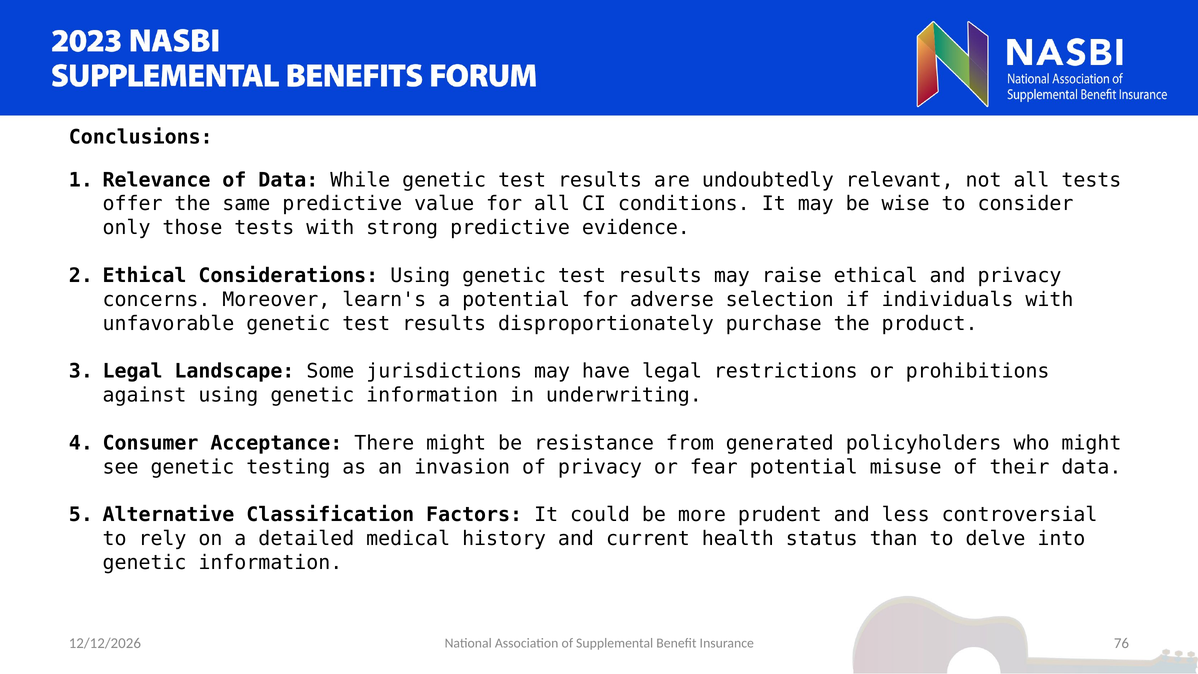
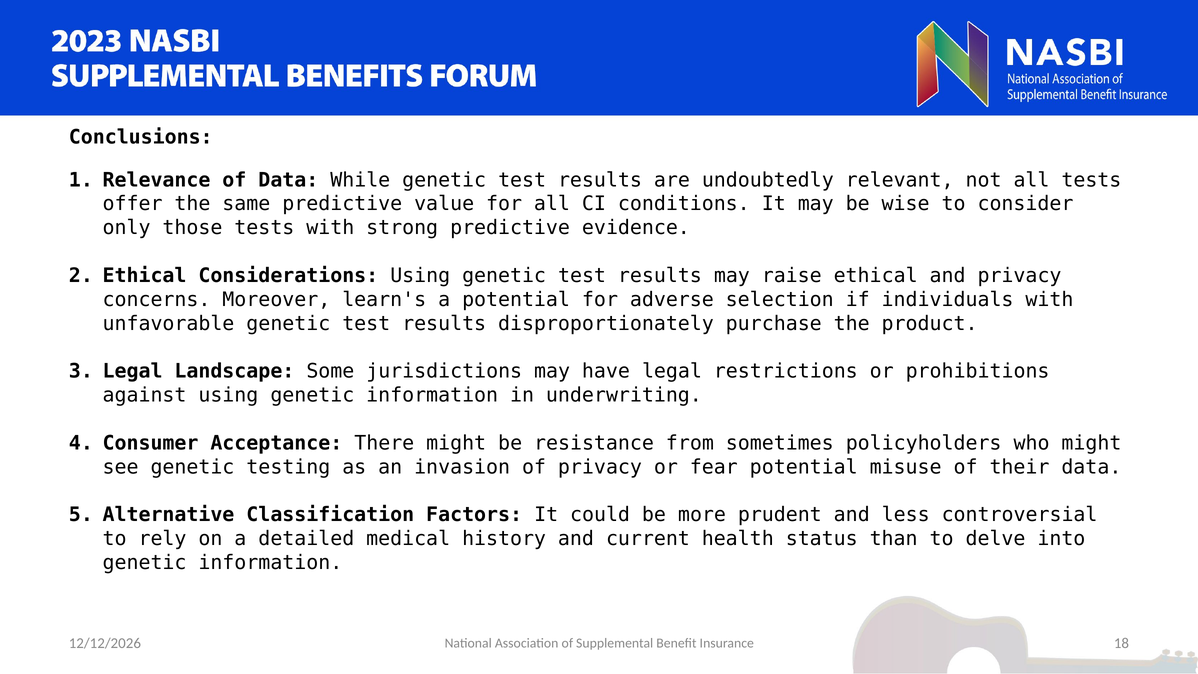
generated: generated -> sometimes (780, 443)
76: 76 -> 18 (1122, 643)
